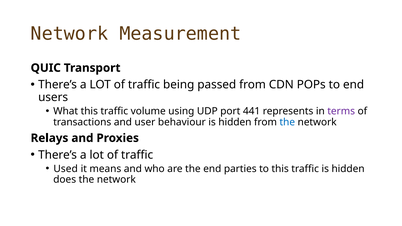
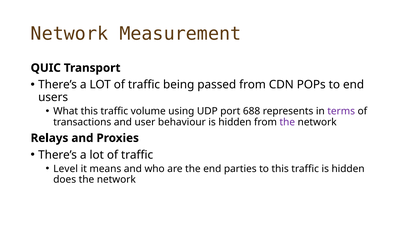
441: 441 -> 688 (252, 111)
the colour: blue -> purple (287, 122)
Used: Used -> Level (66, 169)
